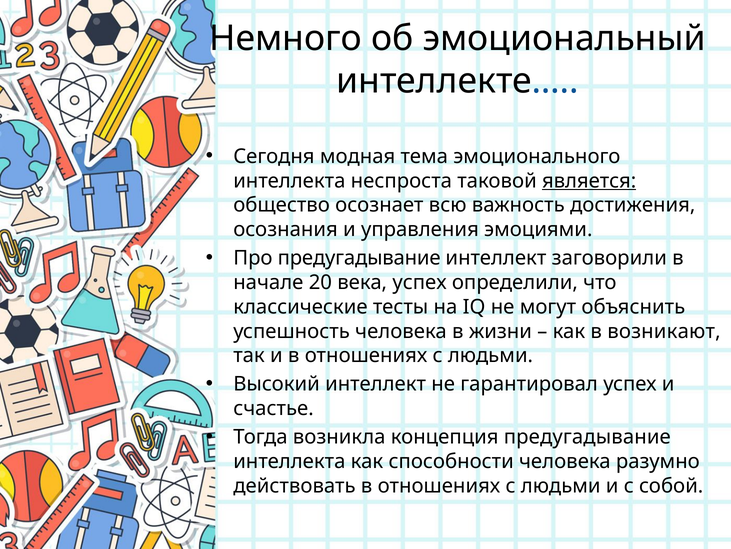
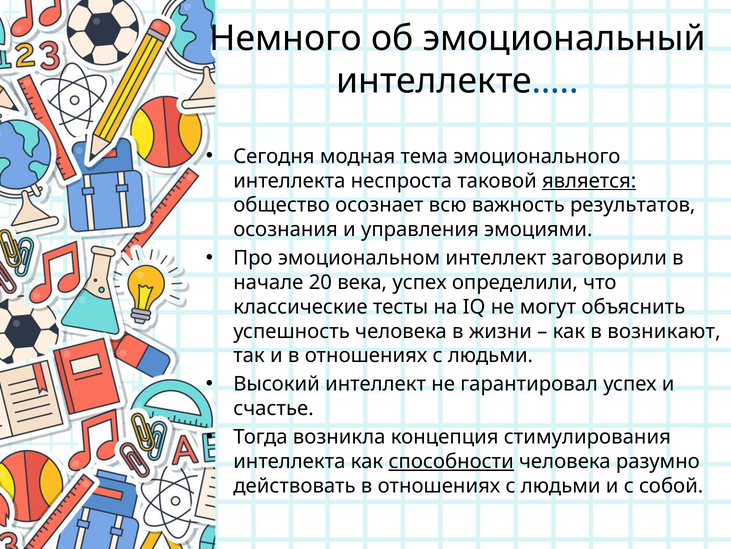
достижения: достижения -> результатов (633, 205)
Про предугадывание: предугадывание -> эмоциональном (359, 258)
концепция предугадывание: предугадывание -> стимулирования (587, 437)
способности underline: none -> present (451, 461)
